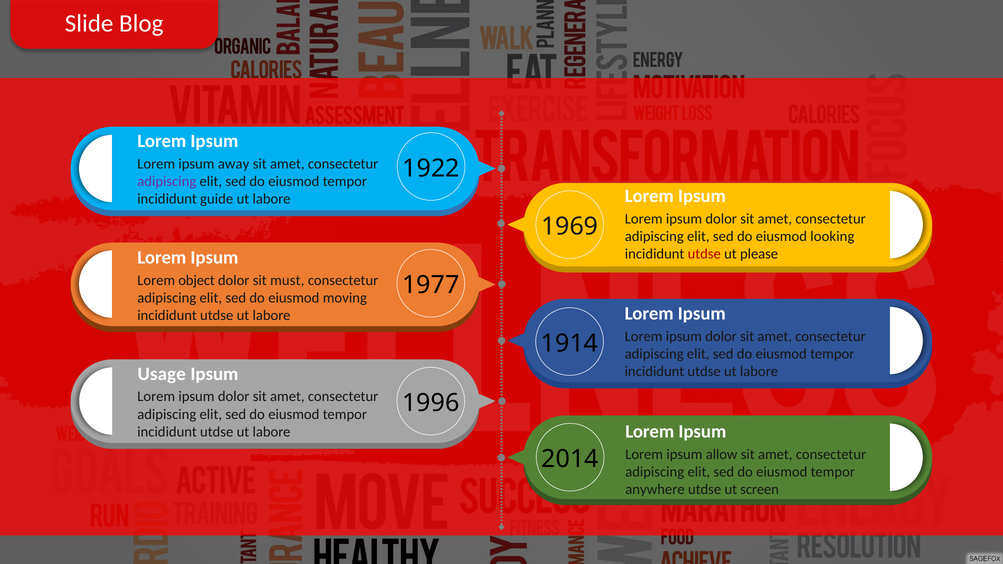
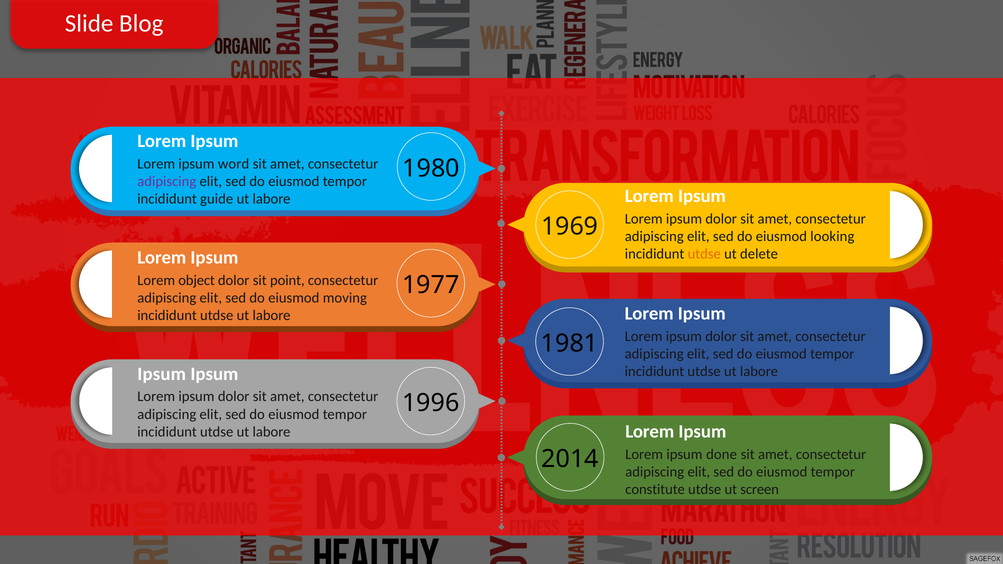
away: away -> word (234, 164)
1922: 1922 -> 1980 (431, 168)
utdse colour: red -> orange (704, 254)
please: please -> delete (759, 254)
must: must -> point (287, 280)
1914: 1914 -> 1981 (570, 343)
Usage: Usage -> Ipsum (162, 374)
allow: allow -> done (722, 454)
anywhere: anywhere -> constitute (655, 489)
